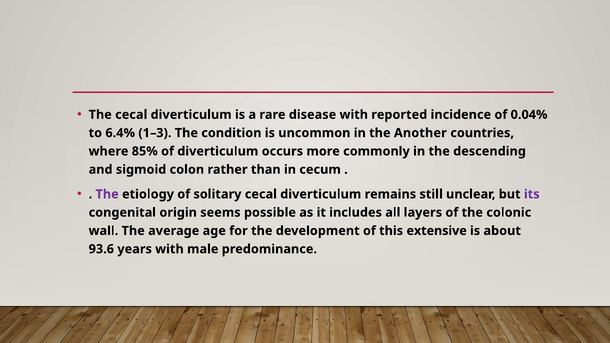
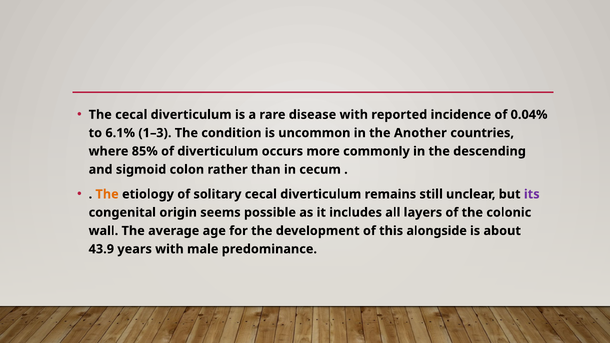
6.4%: 6.4% -> 6.1% (120, 133)
The colour: purple -> orange (107, 194)
extensive: extensive -> alongside (437, 231)
93.6: 93.6 -> 43.9 (101, 249)
